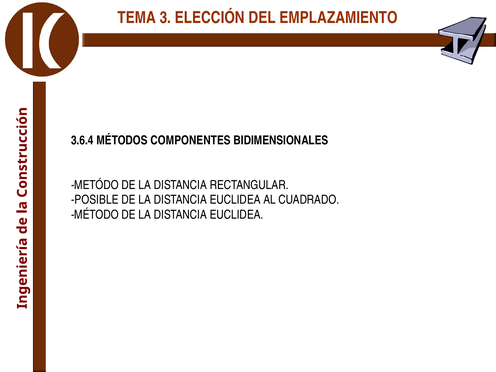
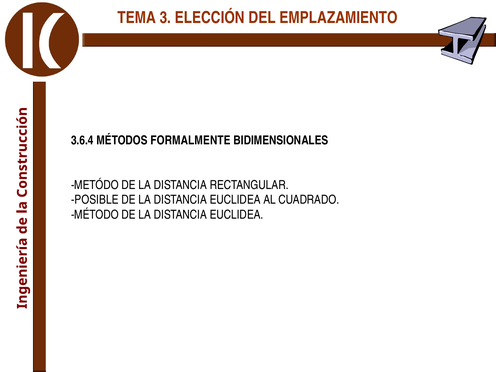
COMPONENTES: COMPONENTES -> FORMALMENTE (191, 140)
